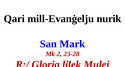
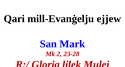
nurik: nurik -> ejjew (109, 19)
